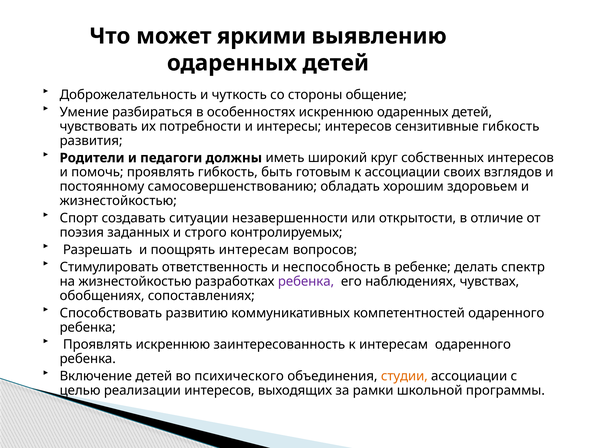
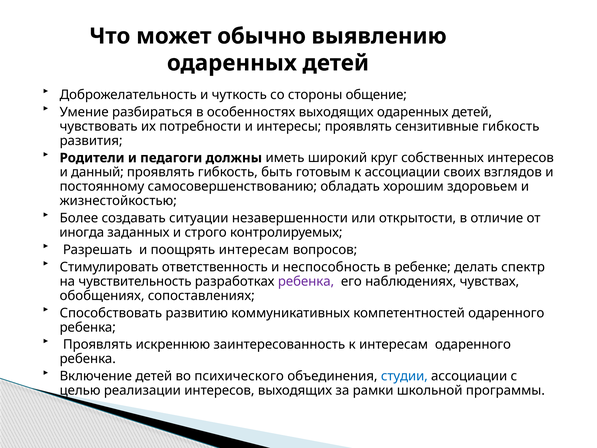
яркими: яркими -> обычно (262, 36)
особенностях искреннюю: искреннюю -> выходящих (336, 112)
интересы интересов: интересов -> проявлять (358, 126)
помочь: помочь -> данный (97, 172)
Спорт: Спорт -> Более (79, 218)
поэзия: поэзия -> иногда (82, 232)
на жизнестойкостью: жизнестойкостью -> чувствительность (135, 281)
студии colour: orange -> blue (404, 376)
